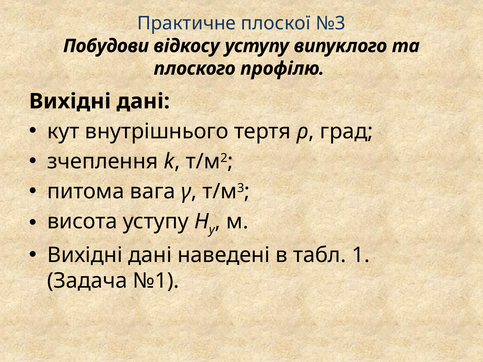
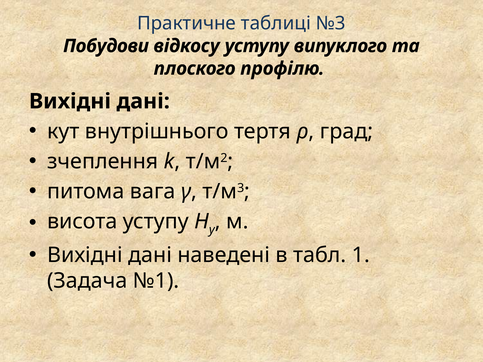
плоскої: плоскої -> таблиці (276, 23)
